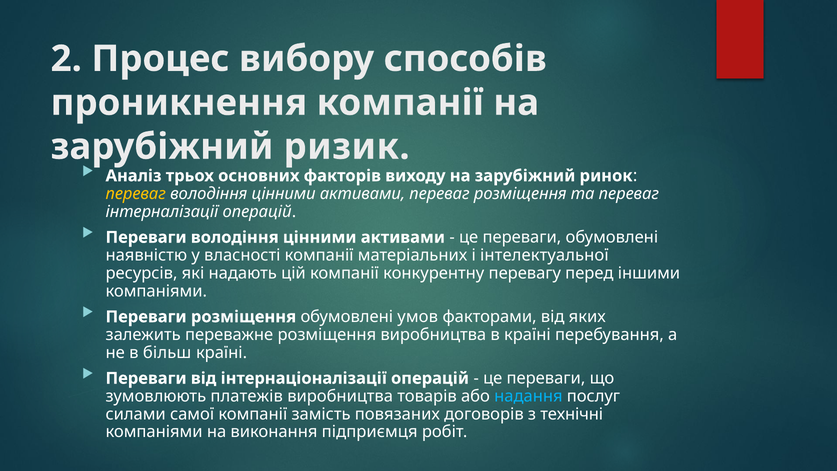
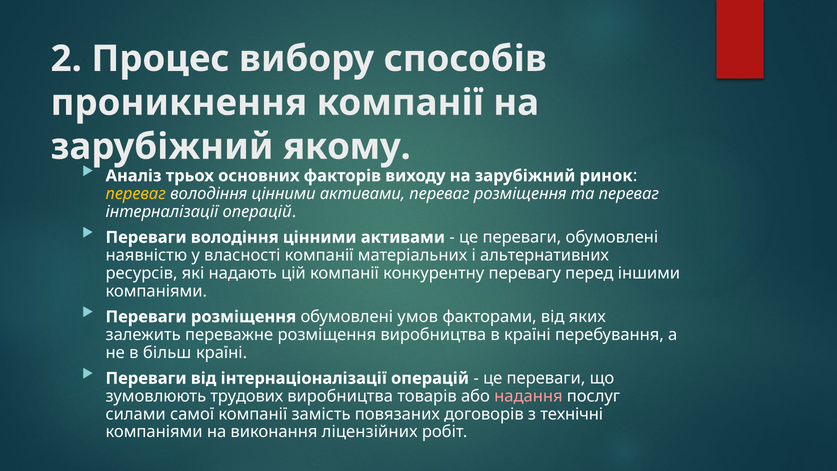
ризик: ризик -> якому (347, 147)
інтелектуальної: інтелектуальної -> альтернативних (544, 255)
платежів: платежів -> трудових (247, 396)
надання colour: light blue -> pink (528, 396)
підприємця: підприємця -> ліцензійних (370, 432)
